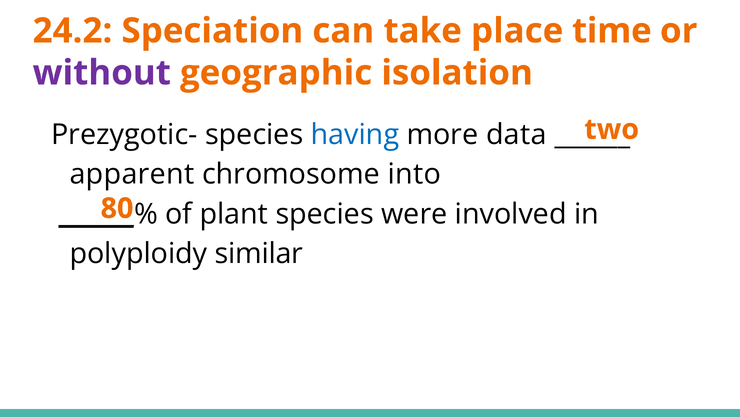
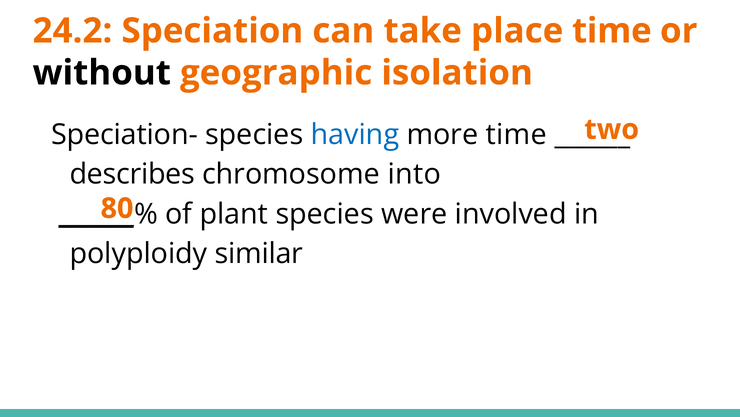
without colour: purple -> black (102, 73)
Prezygotic-: Prezygotic- -> Speciation- (125, 134)
more data: data -> time (516, 134)
apparent: apparent -> describes (132, 174)
